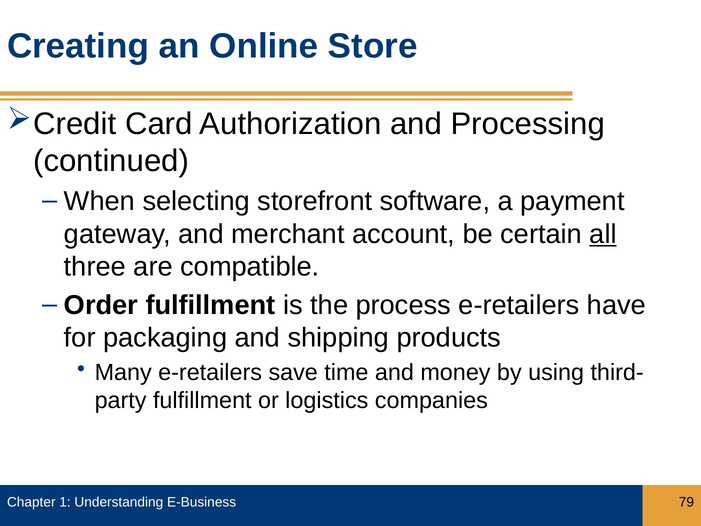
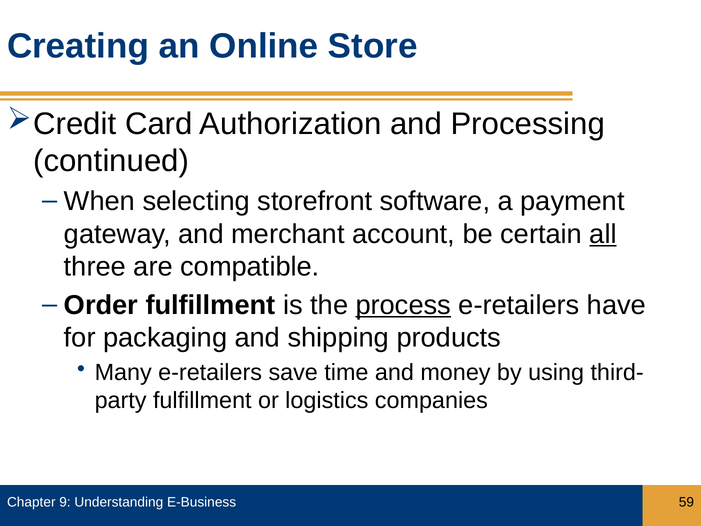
process underline: none -> present (403, 305)
1: 1 -> 9 (65, 502)
79: 79 -> 59 (686, 502)
